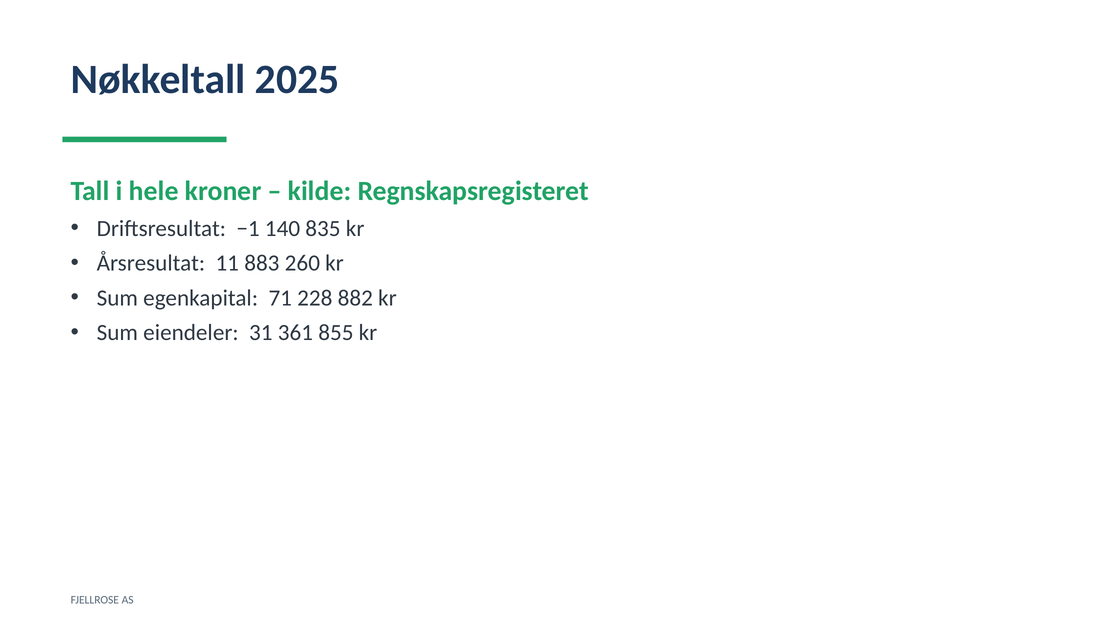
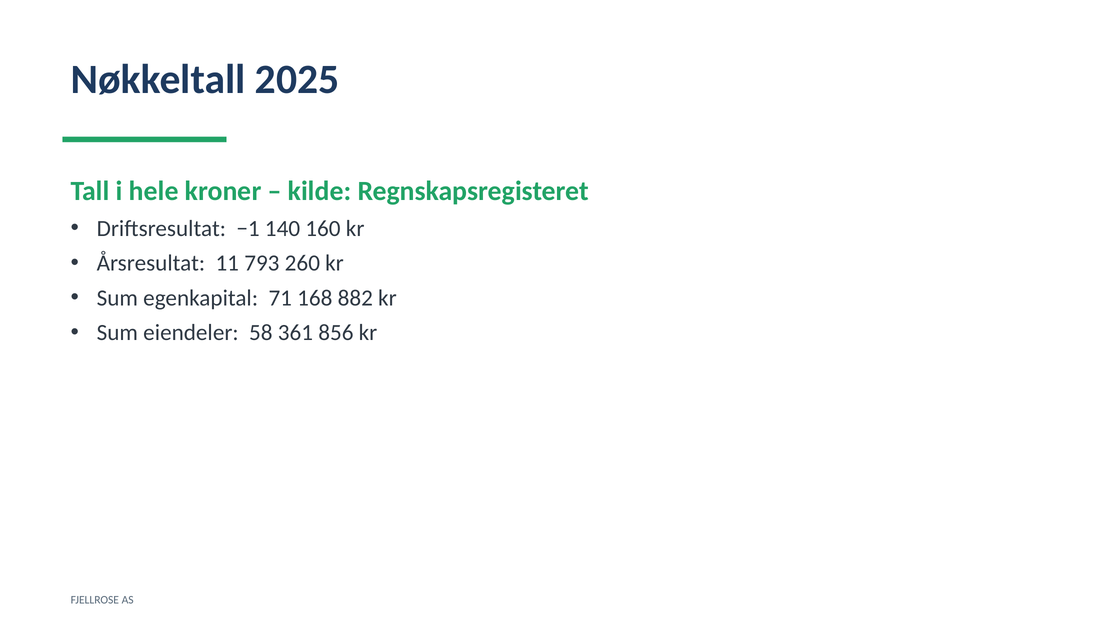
835: 835 -> 160 (323, 228)
883: 883 -> 793 (262, 263)
228: 228 -> 168 (315, 298)
31: 31 -> 58 (261, 333)
855: 855 -> 856 (336, 333)
